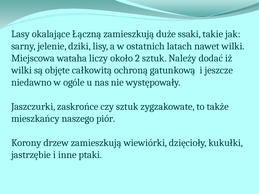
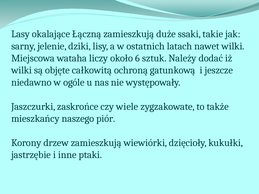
2: 2 -> 6 (138, 58)
czy sztuk: sztuk -> wiele (127, 107)
